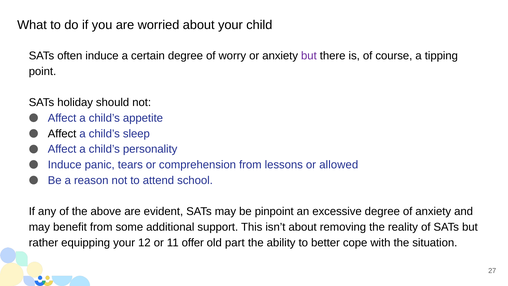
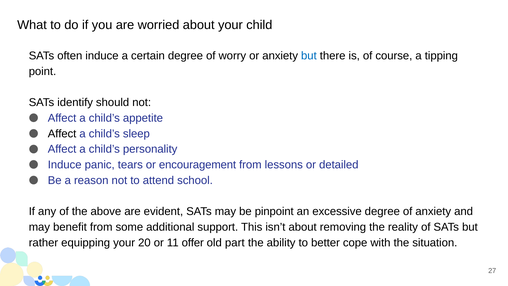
but colour: purple -> blue (309, 56)
holiday: holiday -> identify (75, 102)
comprehension: comprehension -> encouragement (198, 165)
allowed: allowed -> detailed (339, 165)
12: 12 -> 20 (144, 242)
